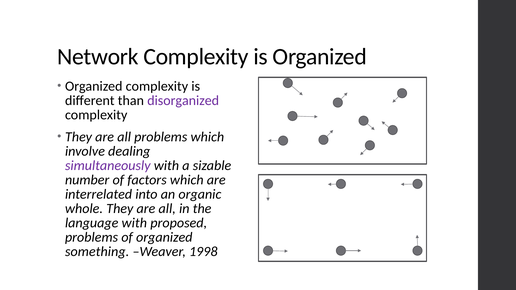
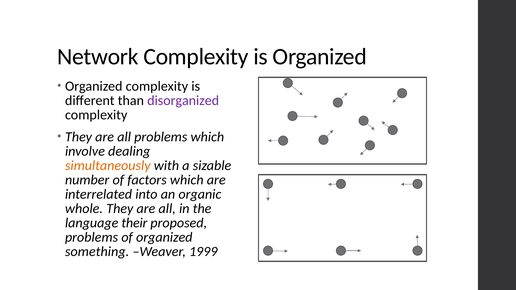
simultaneously colour: purple -> orange (108, 166)
language with: with -> their (134, 223)
1998: 1998 -> 1999 (203, 252)
